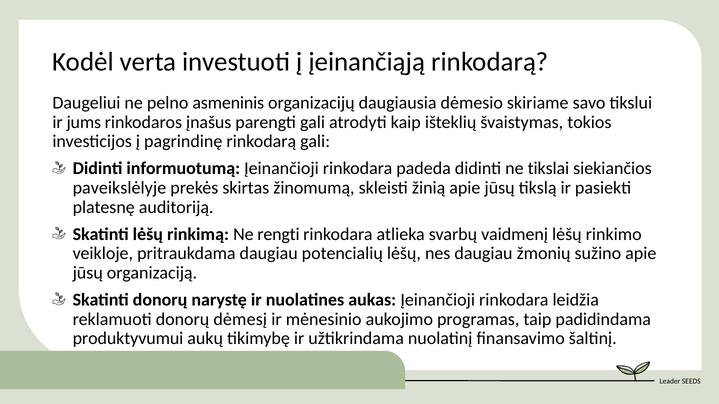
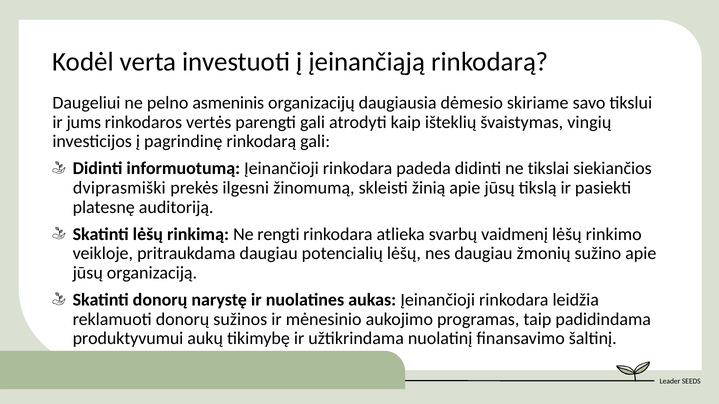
įnašus: įnašus -> vertės (209, 122)
tokios: tokios -> vingių (589, 122)
paveikslėlyje: paveikslėlyje -> dviprasmiški (119, 188)
skirtas: skirtas -> ilgesni (246, 188)
dėmesį: dėmesį -> sužinos (240, 319)
